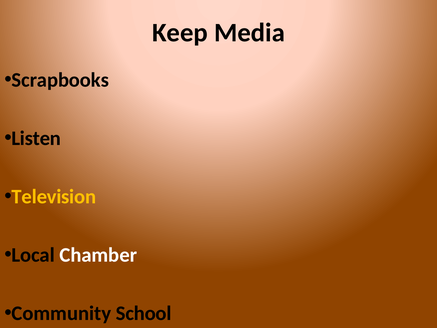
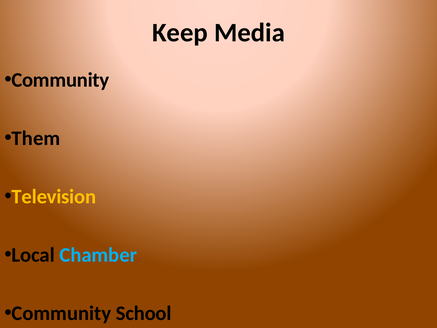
Scrapbooks: Scrapbooks -> Community (60, 80)
Listen: Listen -> Them (36, 138)
Chamber colour: white -> light blue (98, 255)
